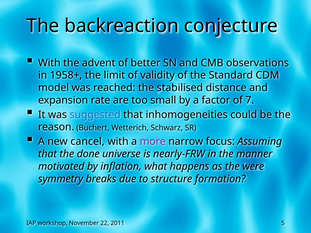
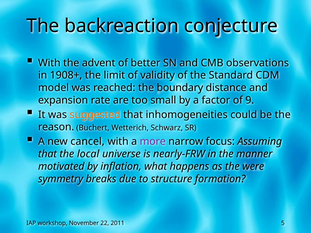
1958+: 1958+ -> 1908+ (66, 75)
stabilised: stabilised -> boundary (180, 88)
7: 7 -> 9 (250, 100)
suggested colour: blue -> orange (95, 115)
done: done -> local (88, 154)
